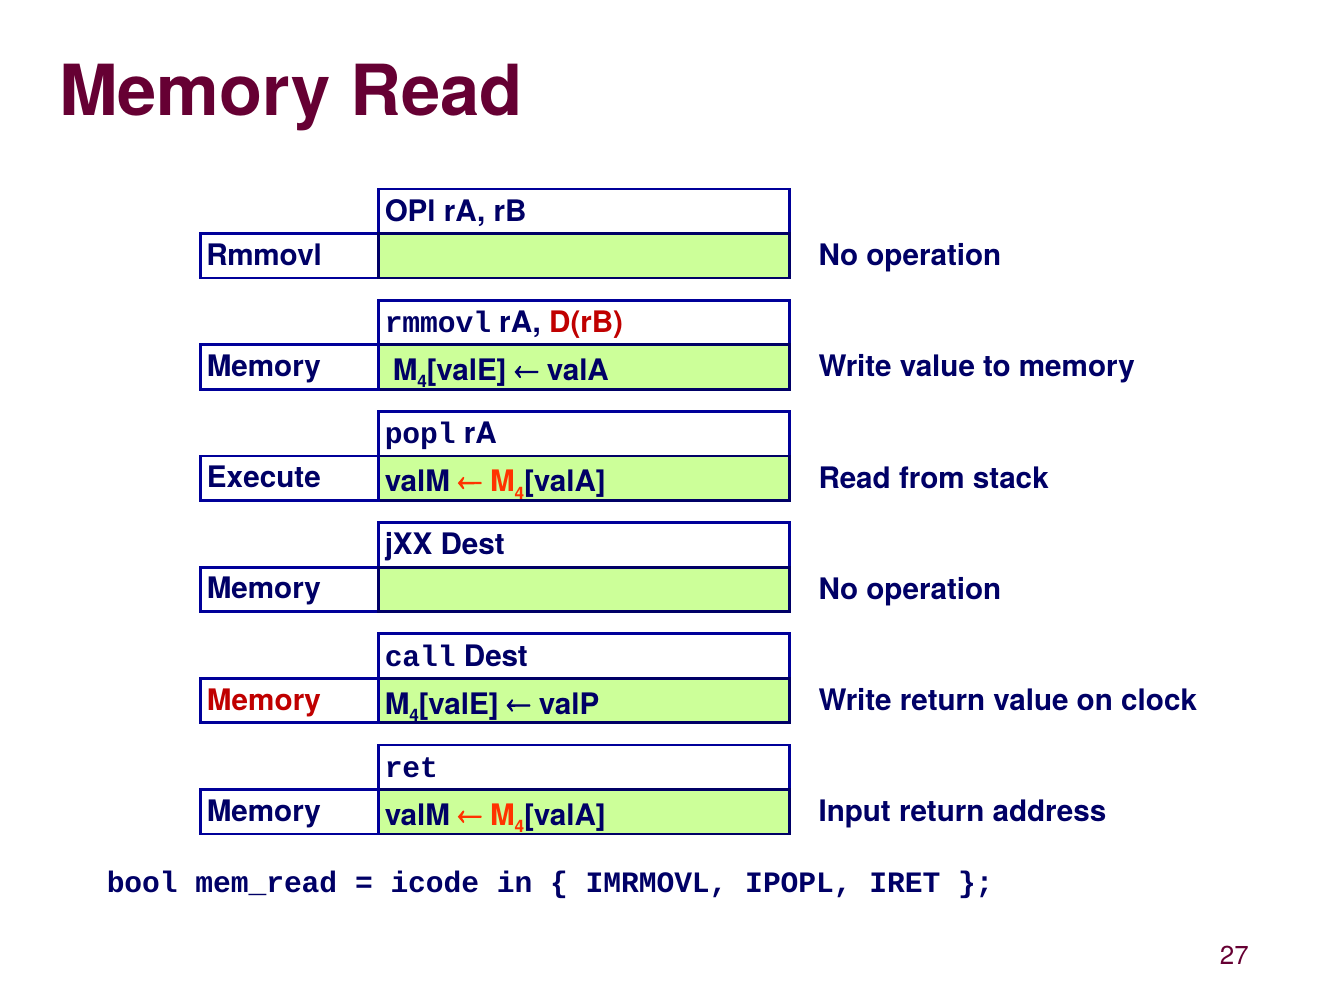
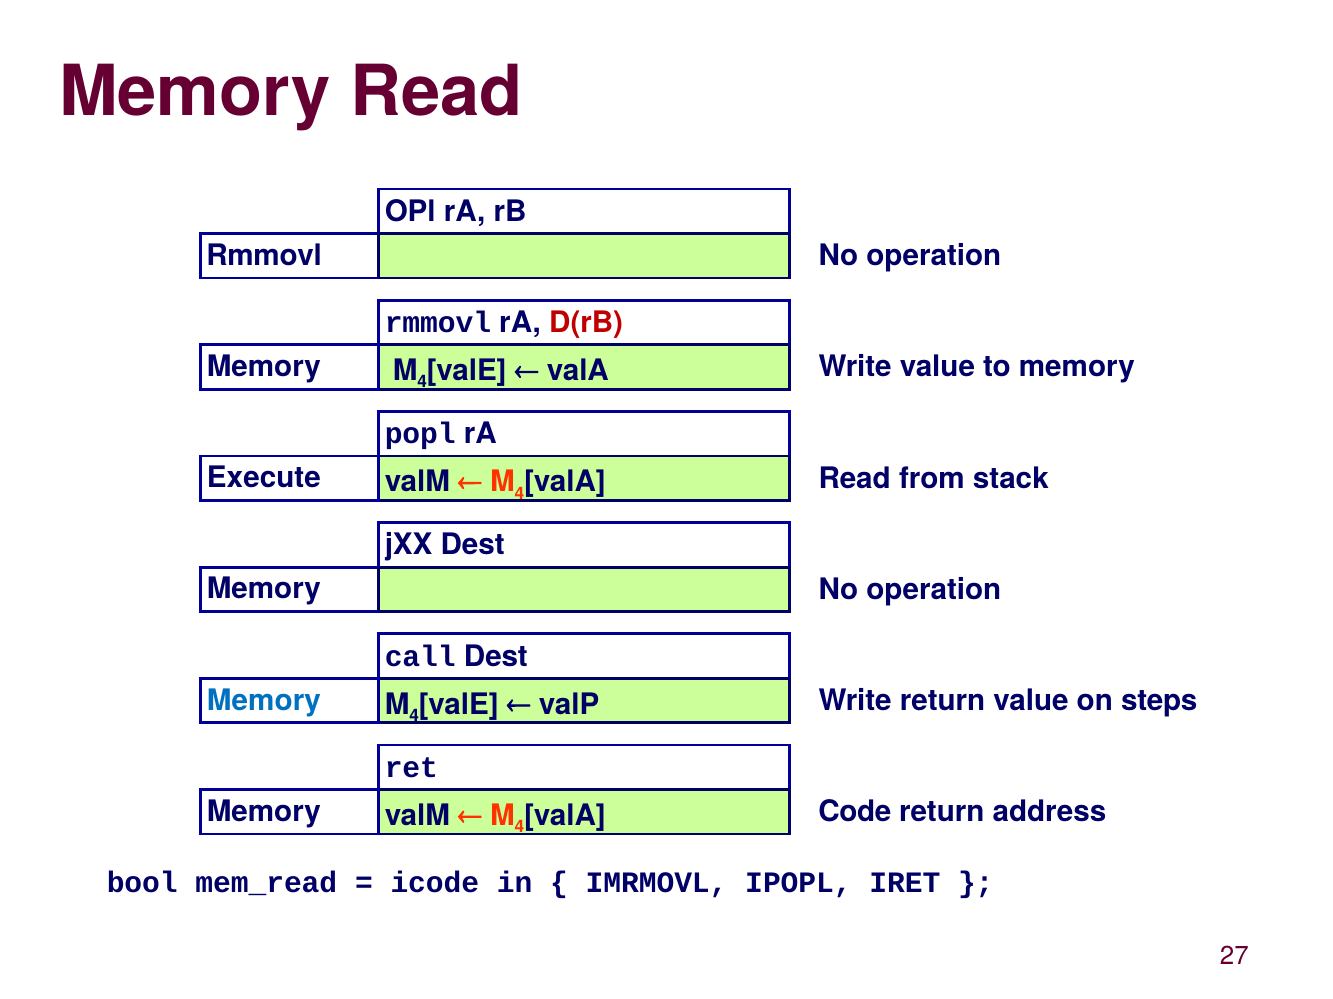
Memory colour: red -> blue (264, 701)
clock: clock -> steps (1159, 701)
Input: Input -> Code (855, 812)
